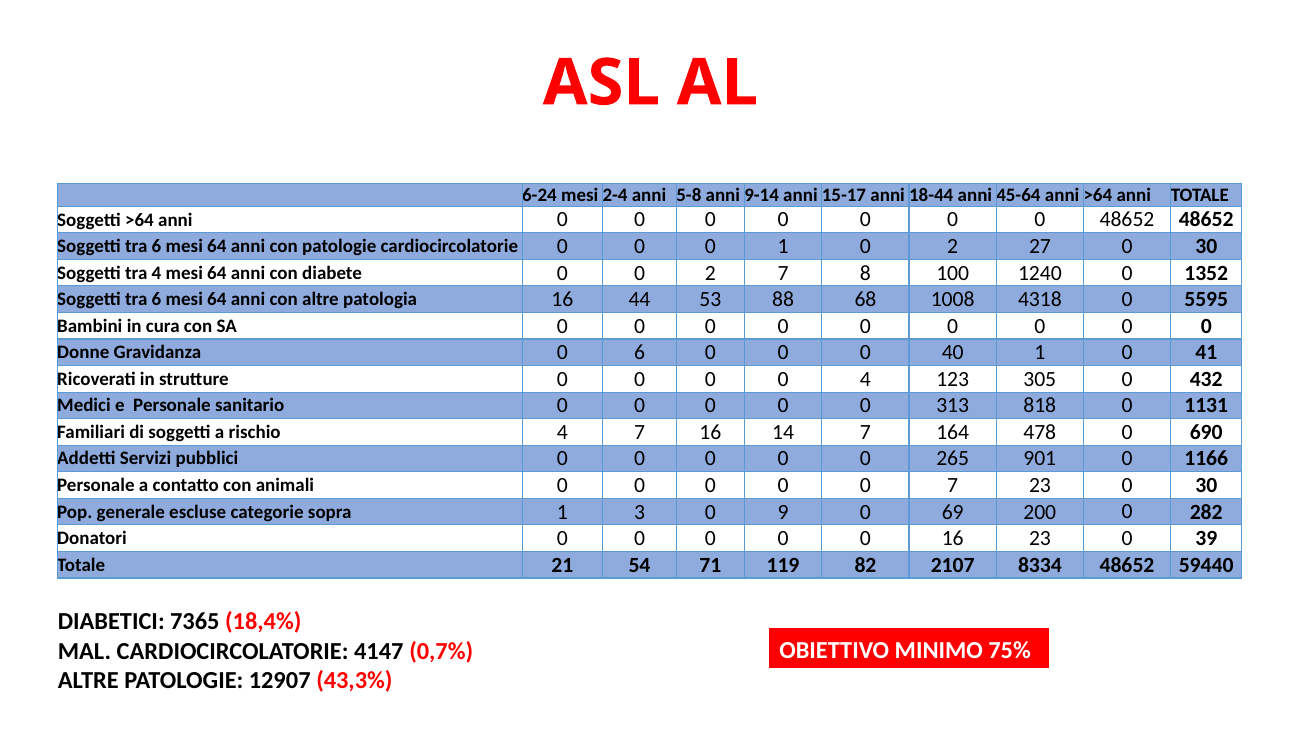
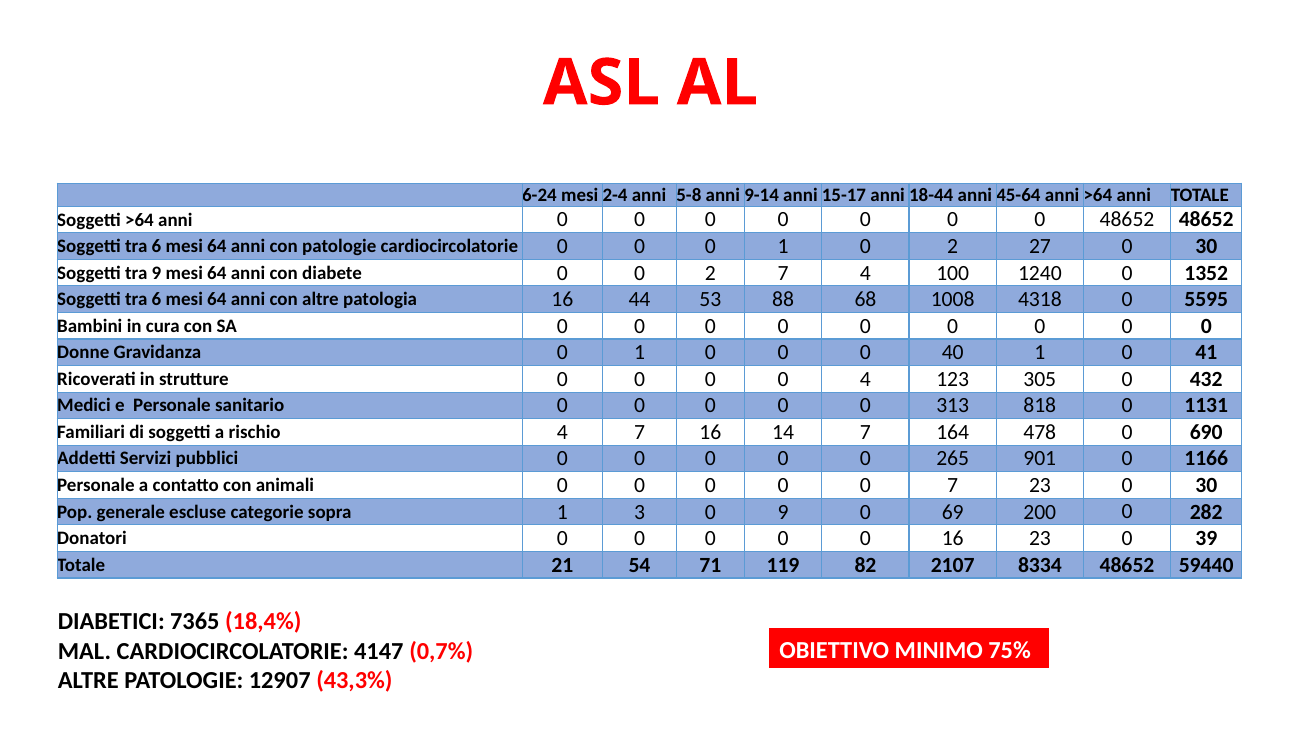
tra 4: 4 -> 9 (156, 273)
7 8: 8 -> 4 (865, 273)
Gravidanza 0 6: 6 -> 1 (639, 352)
